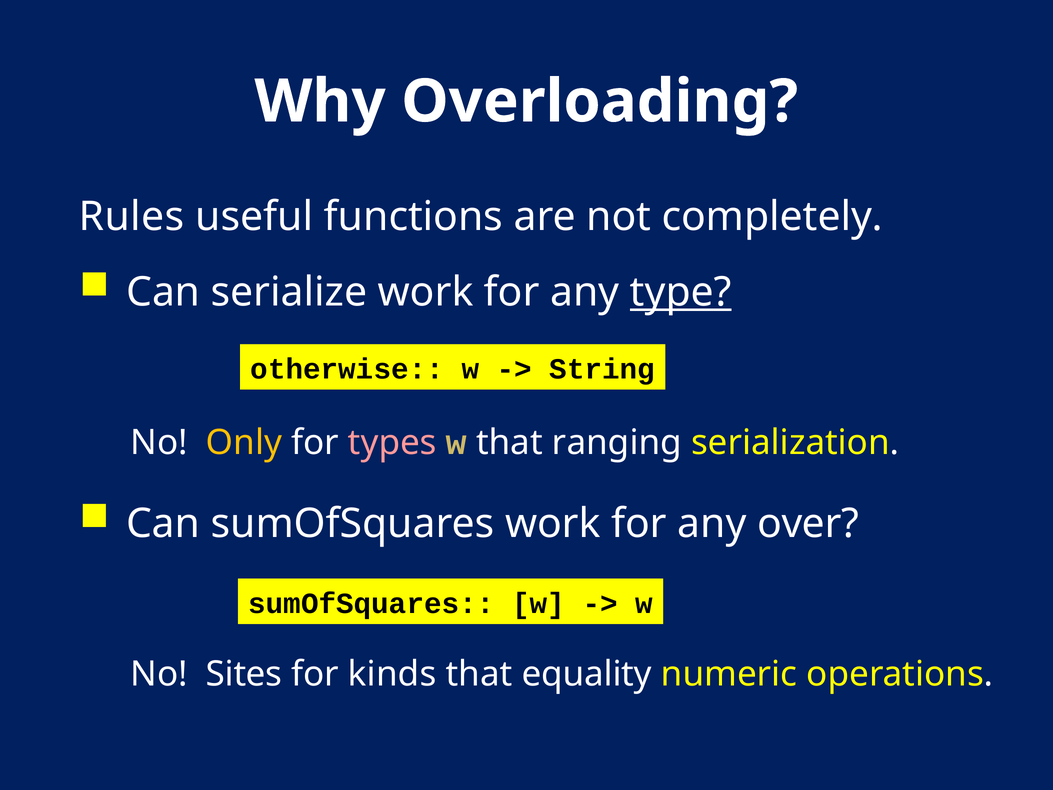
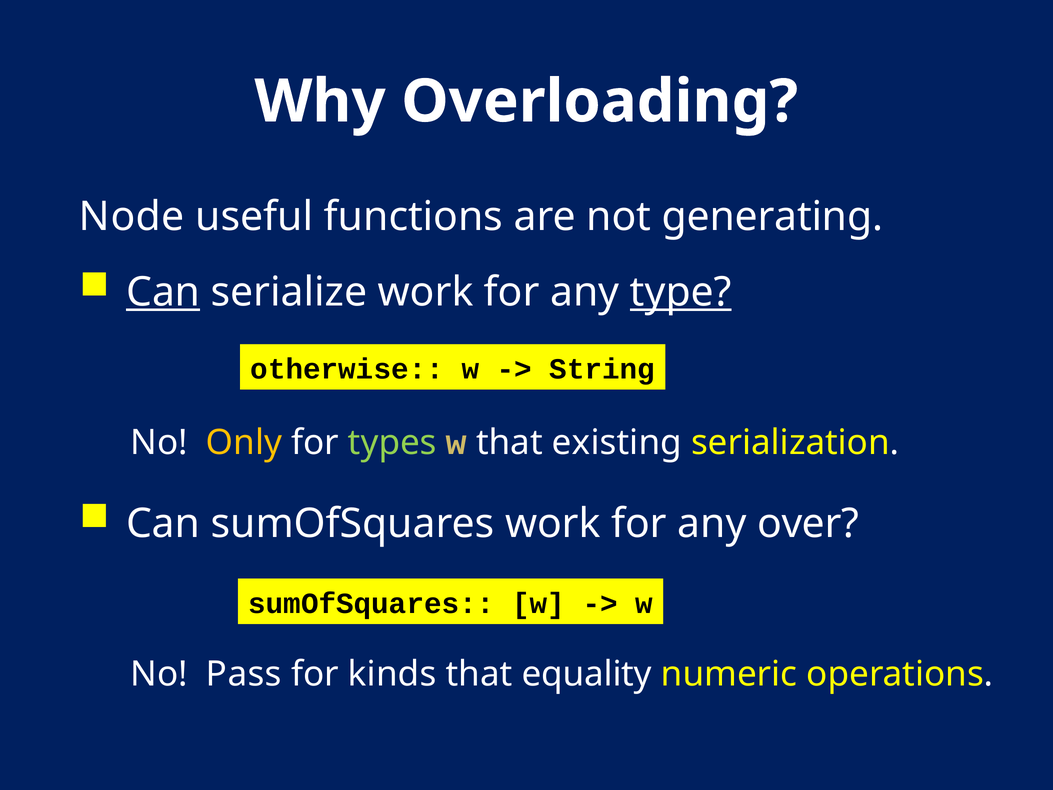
Rules: Rules -> Node (132, 217)
completely: completely -> generating (772, 217)
Can underline: none -> present (163, 292)
types colour: pink -> light green (392, 443)
ranging: ranging -> existing (617, 443)
Sites: Sites -> Pass (244, 674)
